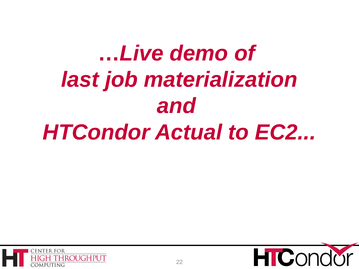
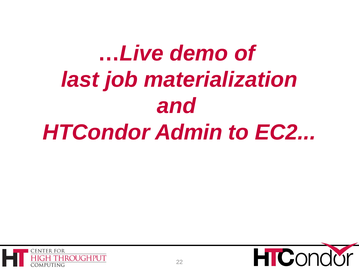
Actual: Actual -> Admin (189, 132)
